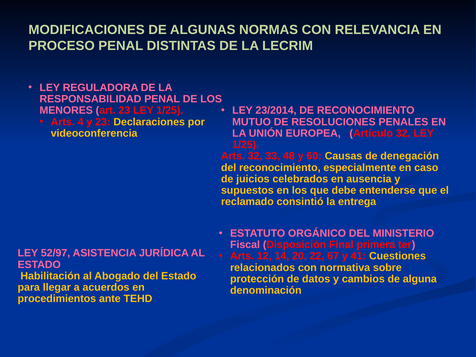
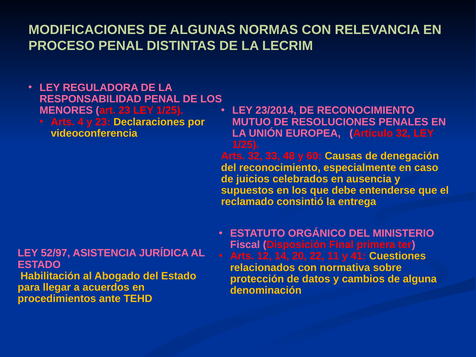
67: 67 -> 11 (333, 256)
